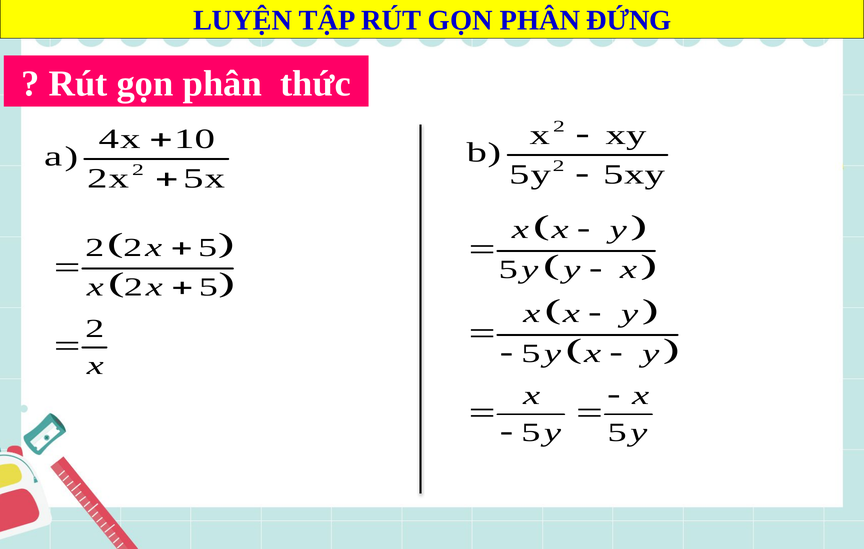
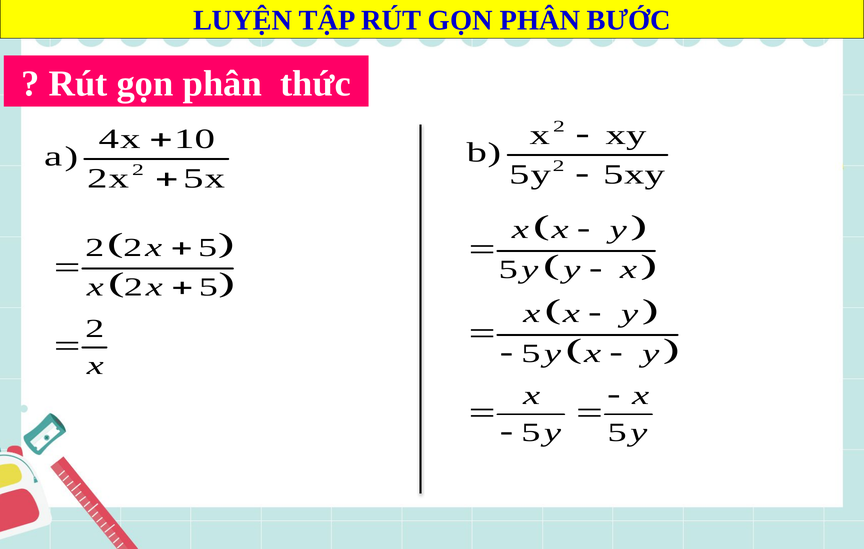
ĐỨNG: ĐỨNG -> BƯỚC (629, 20)
